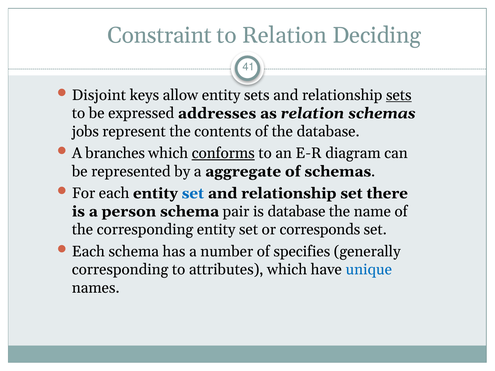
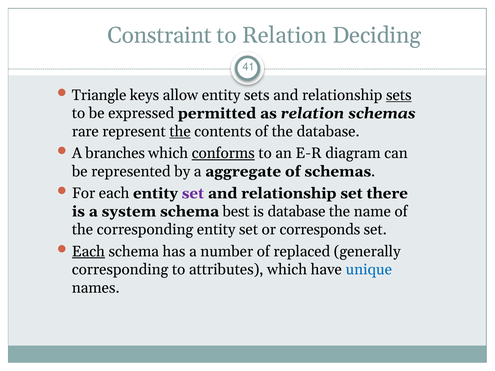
Disjoint: Disjoint -> Triangle (99, 95)
addresses: addresses -> permitted (217, 113)
jobs: jobs -> rare (85, 132)
the underline: none -> present (180, 132)
set colour: blue -> purple (193, 193)
person: person -> system (129, 212)
pair: pair -> best (236, 212)
Each underline: none -> present (88, 252)
specifies: specifies -> replaced (302, 252)
